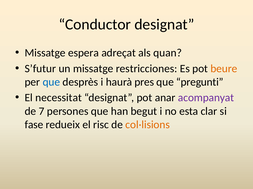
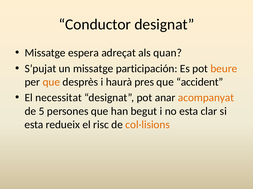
S’futur: S’futur -> S’pujat (40, 69)
restricciones: restricciones -> participación (147, 69)
que colour: blue -> orange (51, 82)
pregunti: pregunti -> accident (200, 82)
acompanyat colour: purple -> orange (206, 98)
7: 7 -> 5 (42, 112)
fase: fase -> esta (34, 125)
